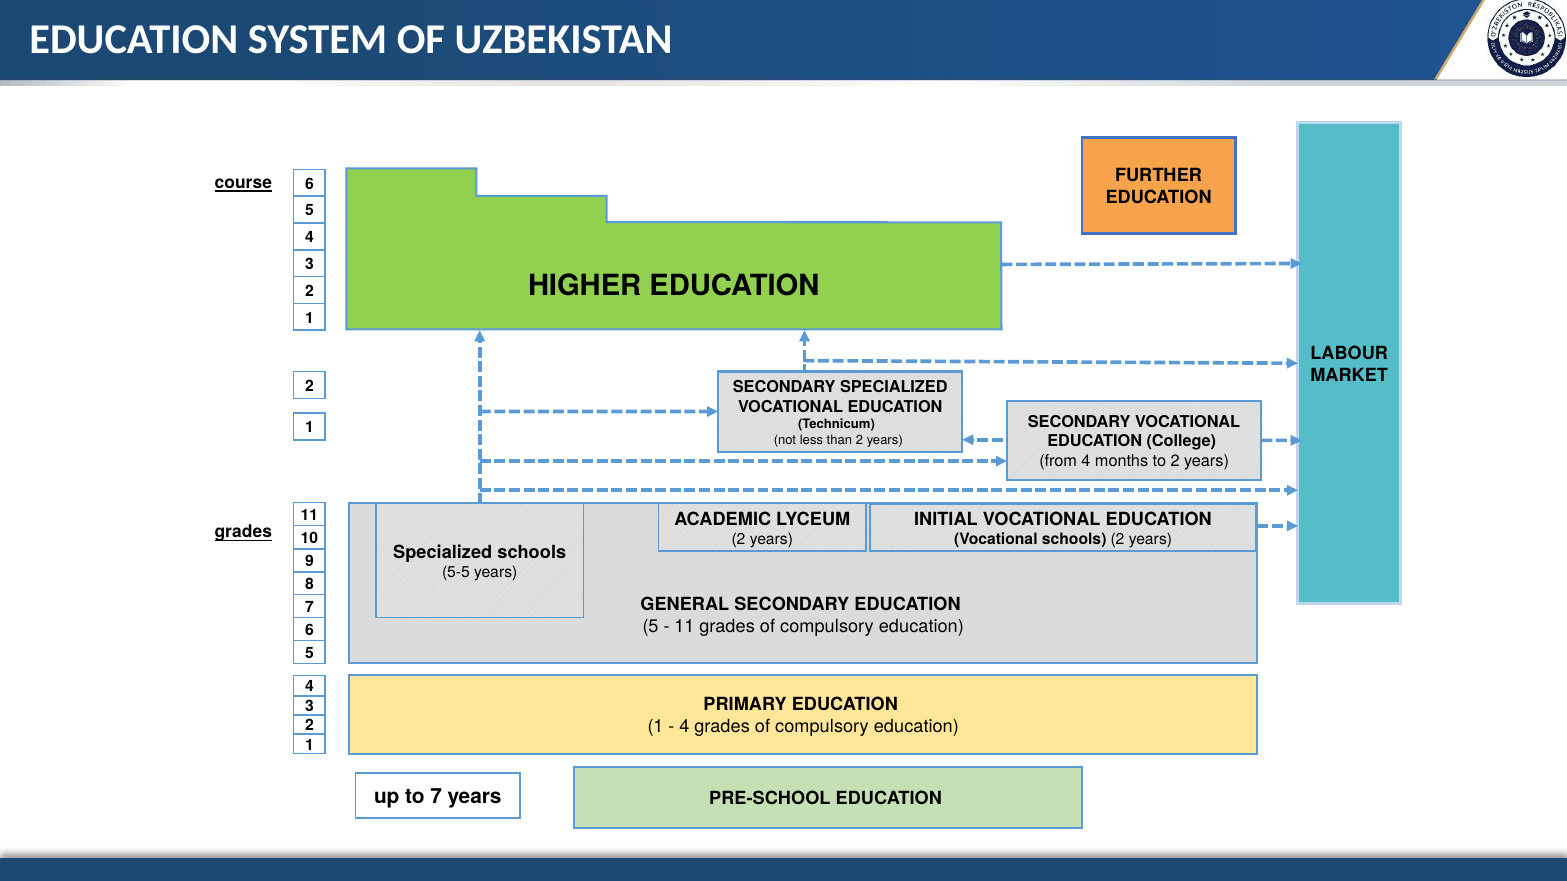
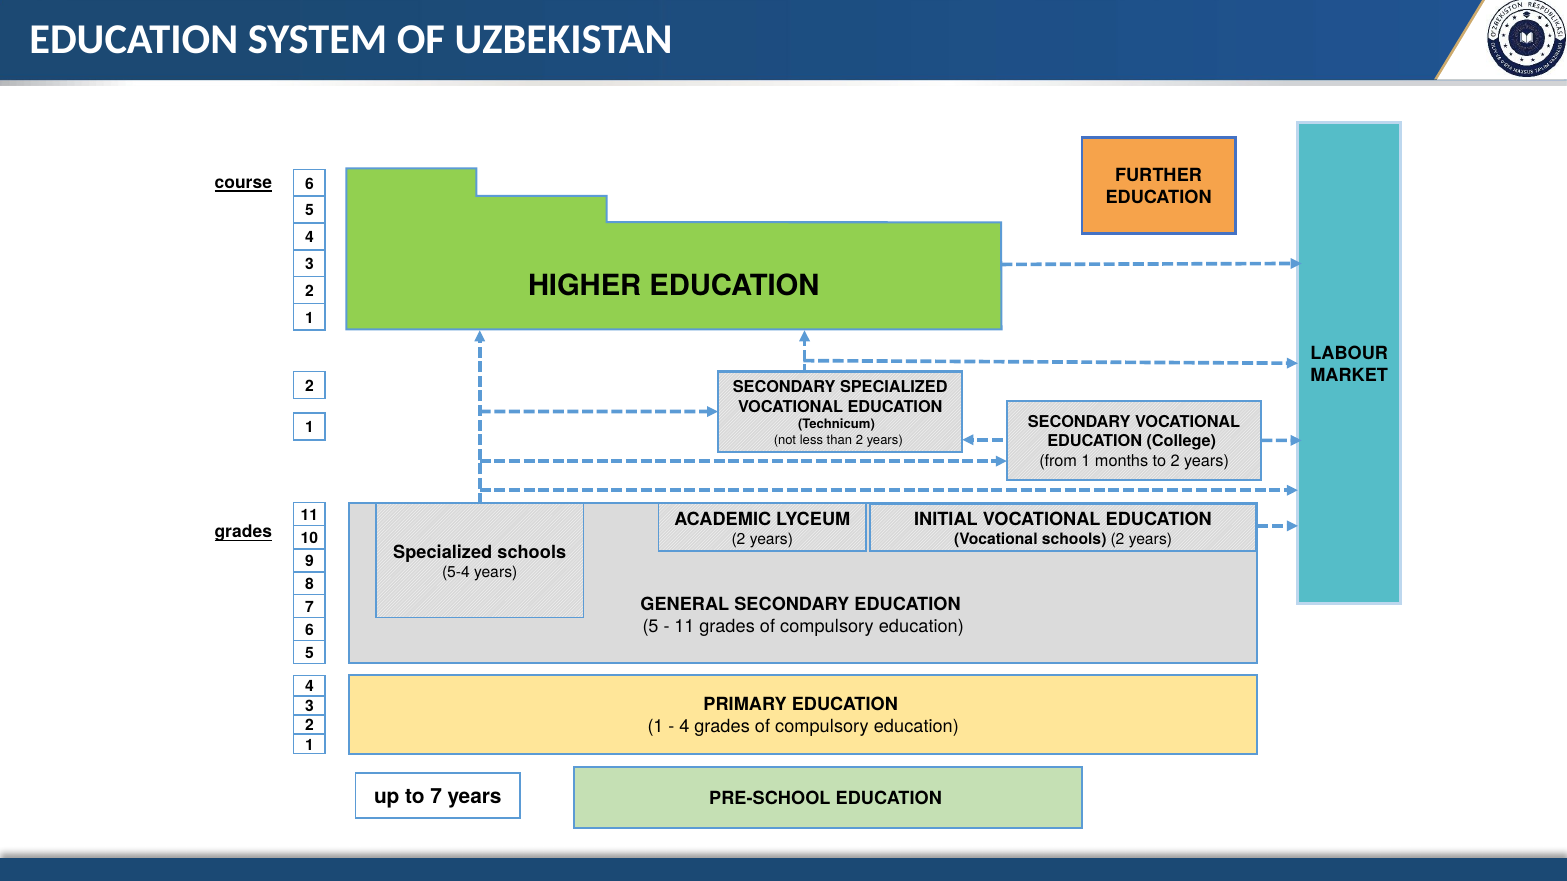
from 4: 4 -> 1 (1086, 461)
5-5: 5-5 -> 5-4 (456, 573)
